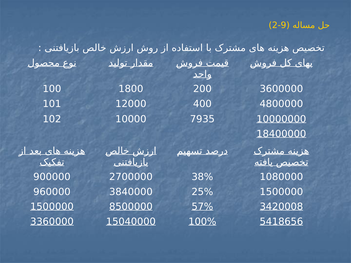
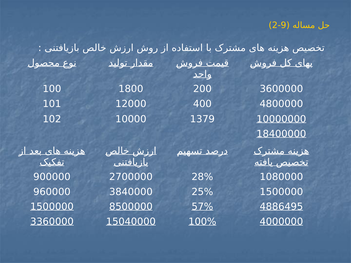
7935: 7935 -> 1379 (202, 119)
38%: 38% -> 28% (202, 177)
3420008: 3420008 -> 4886495 (281, 207)
5418656: 5418656 -> 4000000 (281, 222)
